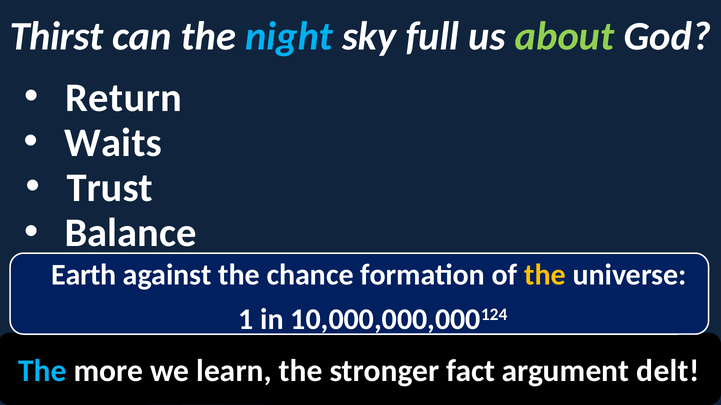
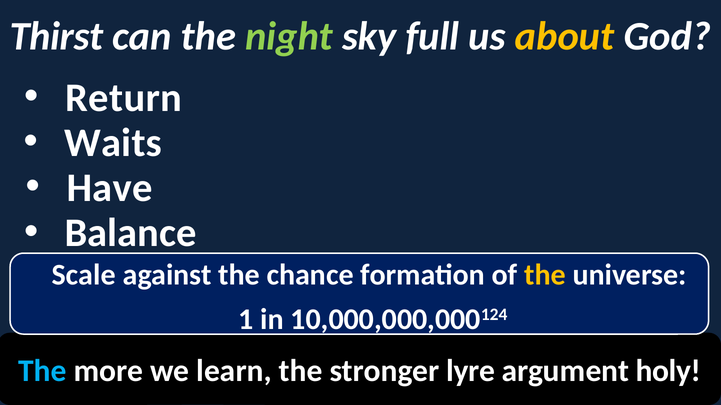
night colour: light blue -> light green (289, 37)
about colour: light green -> yellow (565, 37)
Trust: Trust -> Have (110, 188)
Earth: Earth -> Scale (84, 275)
fact: fact -> lyre (471, 372)
delt: delt -> holy (668, 372)
